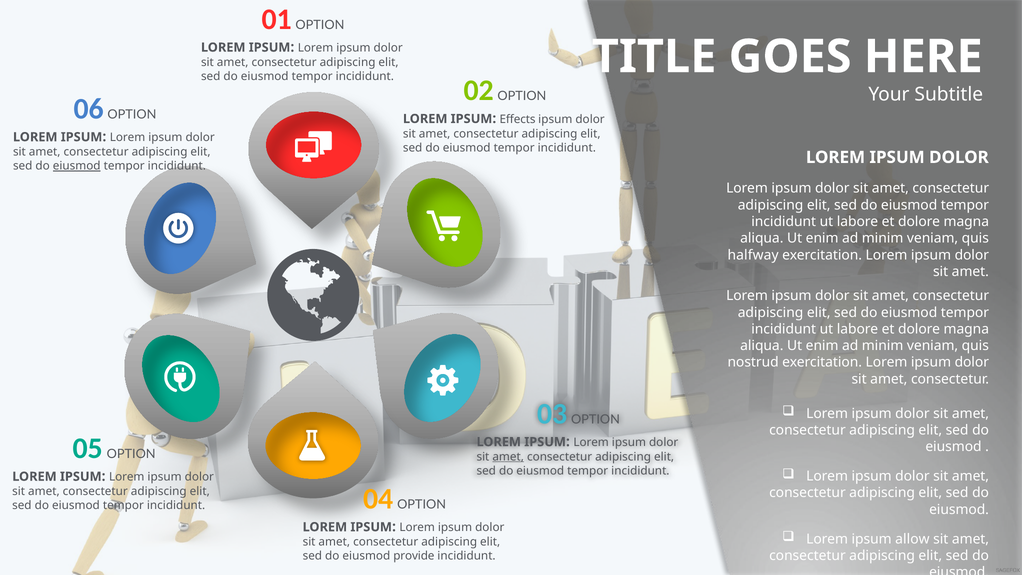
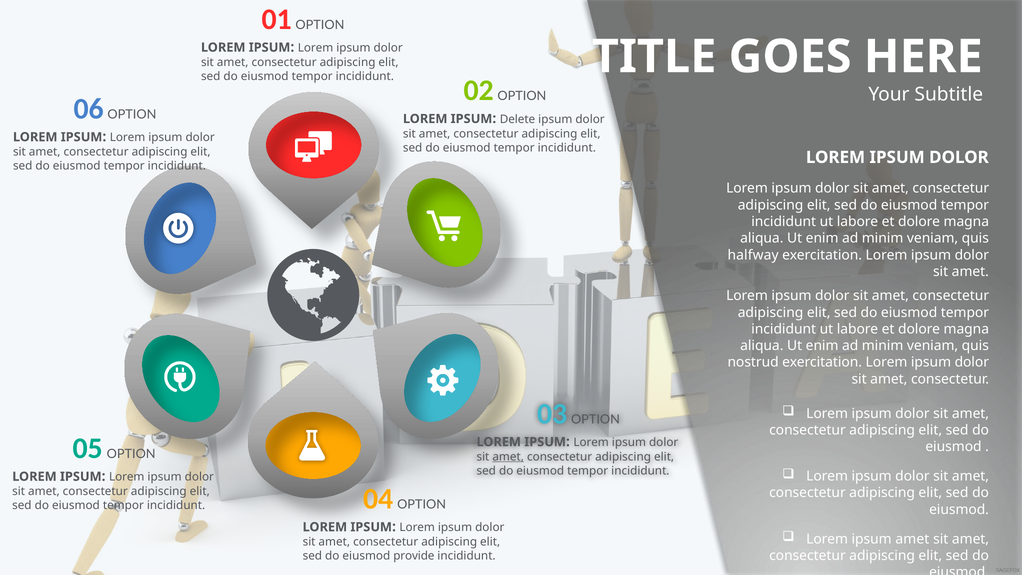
Effects: Effects -> Delete (517, 119)
eiusmod underline: present -> none (77, 166)
ipsum allow: allow -> amet (912, 539)
